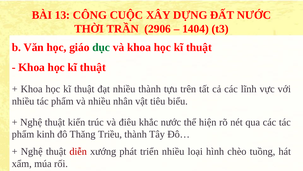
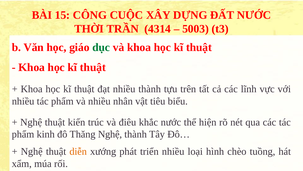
13: 13 -> 15 (62, 15)
2906: 2906 -> 4314 (158, 29)
1404: 1404 -> 5003 (196, 29)
Thăng Triều: Triều -> Nghệ (110, 134)
diễn colour: red -> orange (78, 151)
